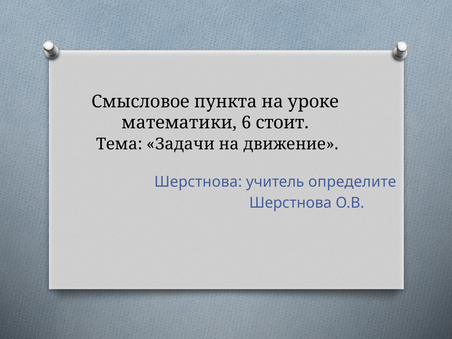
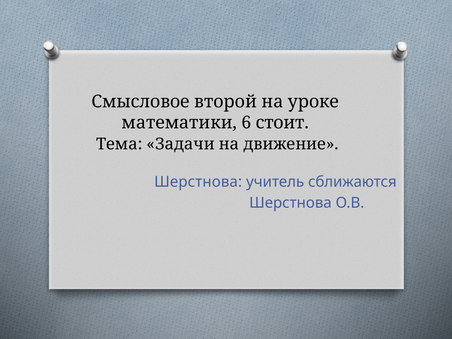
пункта: пункта -> второй (226, 102)
определите: определите -> сближаются (352, 182)
